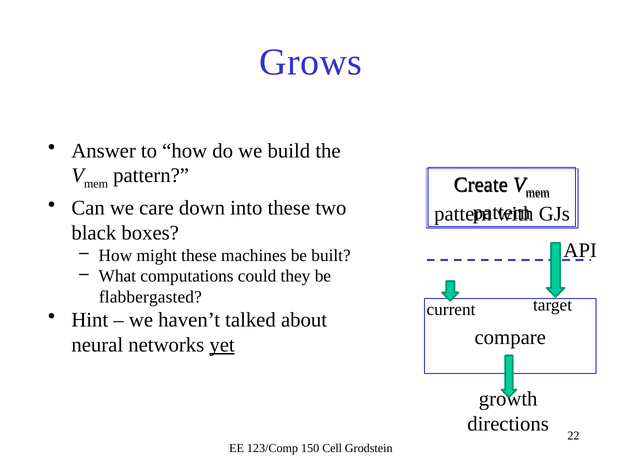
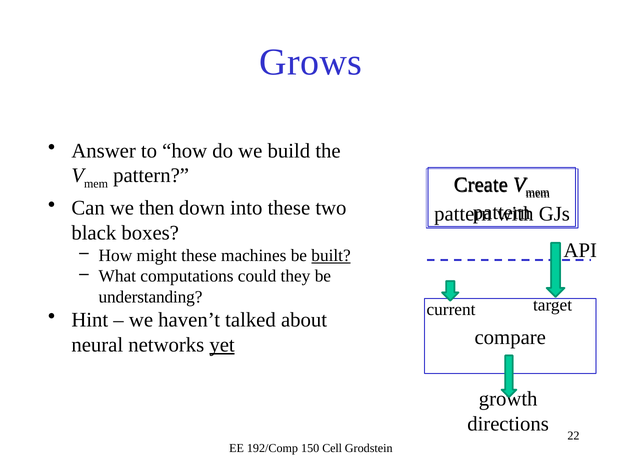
care: care -> then (157, 208)
built underline: none -> present (331, 256)
flabbergasted: flabbergasted -> understanding (151, 297)
123/Comp: 123/Comp -> 192/Comp (272, 449)
